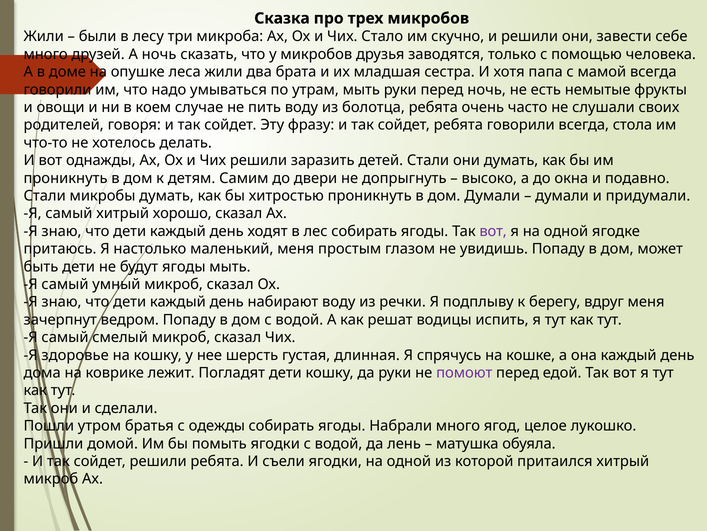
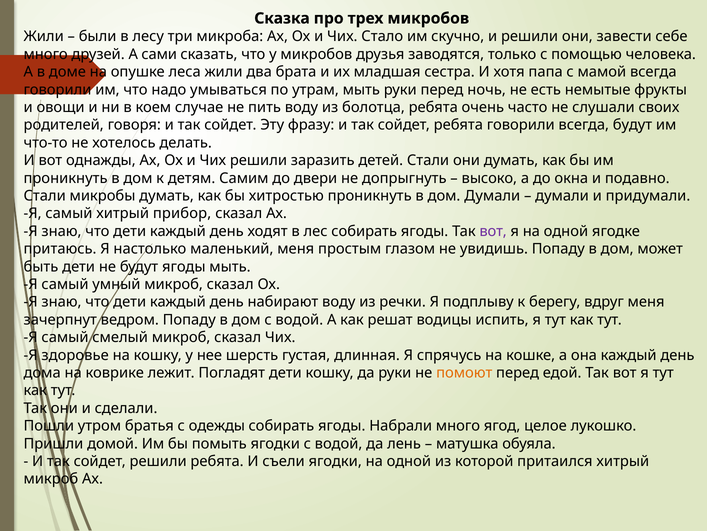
А ночь: ночь -> сами (159, 54)
всегда стола: стола -> будут (632, 125)
хорошо: хорошо -> прибор (182, 213)
помоют colour: purple -> orange (464, 372)
